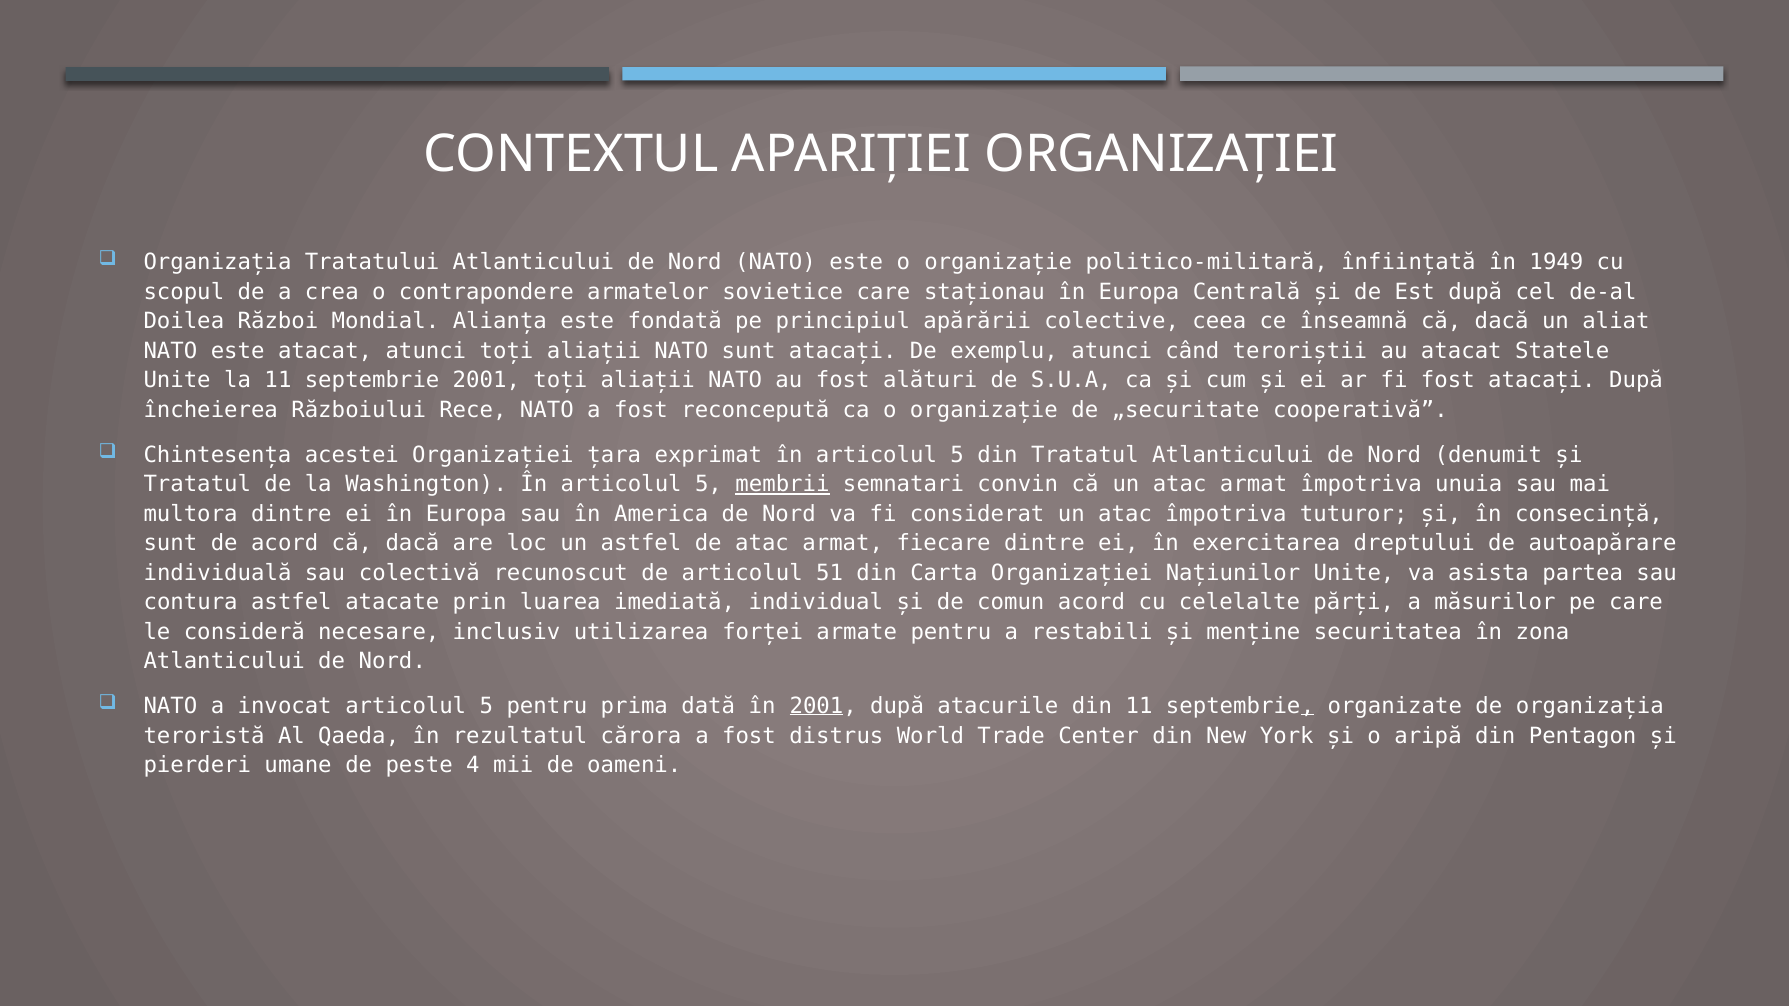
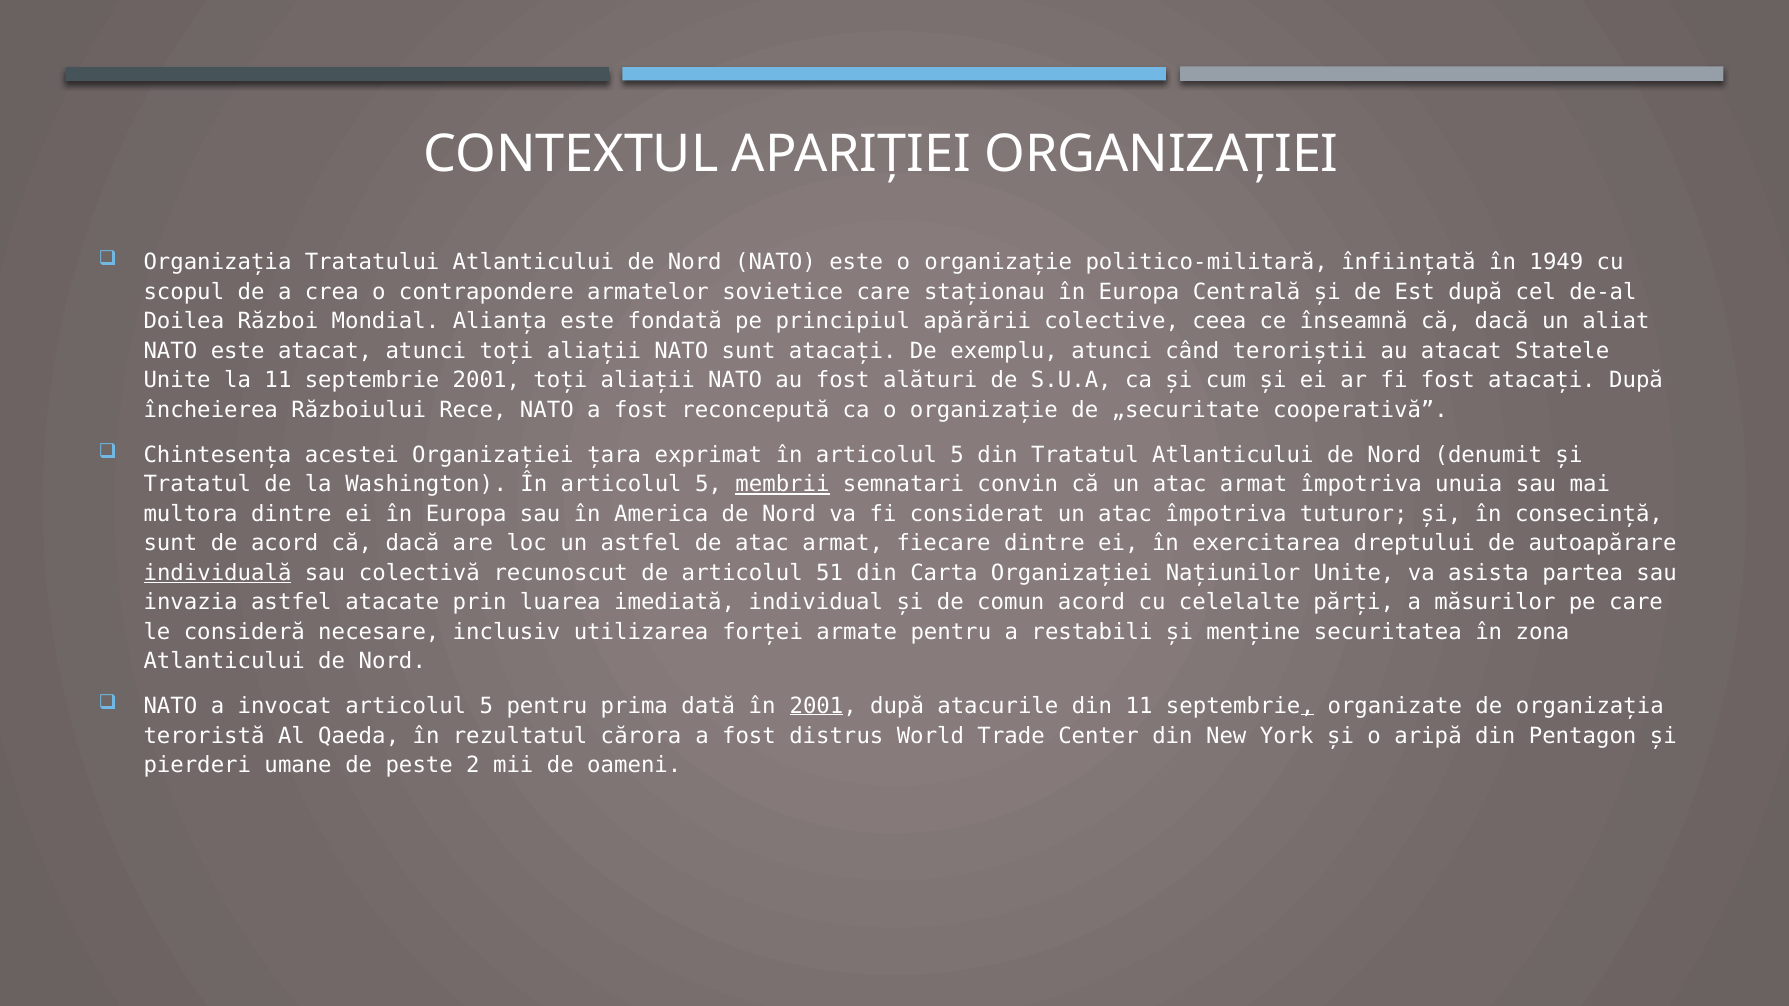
individuală underline: none -> present (218, 573)
contura: contura -> invazia (191, 603)
4: 4 -> 2 (473, 766)
